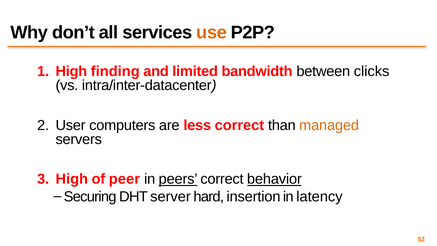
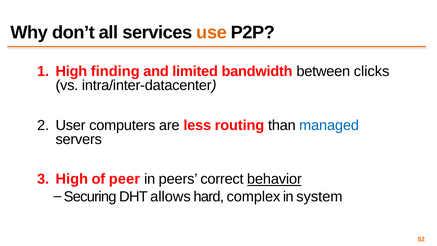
less correct: correct -> routing (239, 125)
managed colour: orange -> blue (329, 125)
peers underline: present -> none (178, 179)
server: server -> allows (170, 197)
insertion: insertion -> complex (253, 197)
latency: latency -> system (319, 197)
